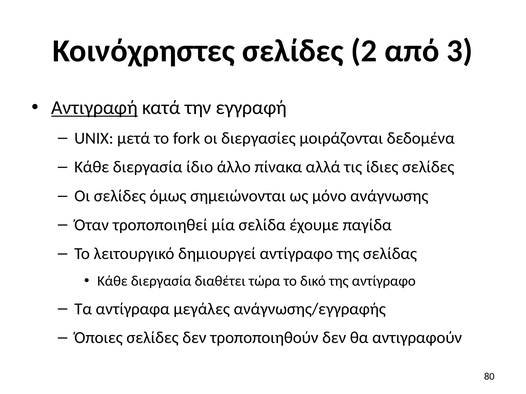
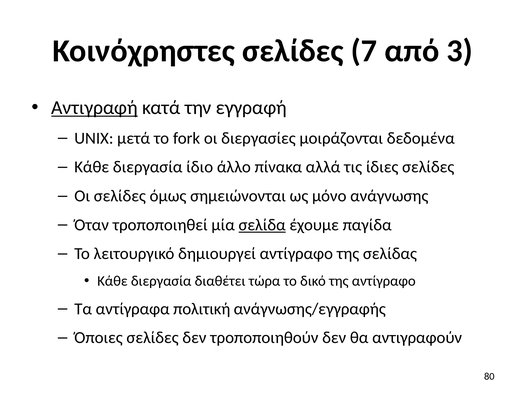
2: 2 -> 7 (364, 51)
σελίδα underline: none -> present (262, 225)
μεγάλες: μεγάλες -> πολιτική (202, 309)
